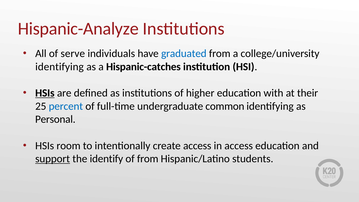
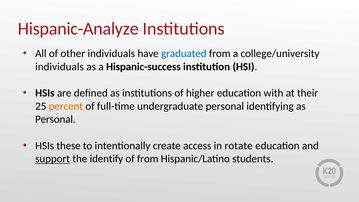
serve: serve -> other (73, 54)
identifying: identifying -> individuals (60, 67)
Hispanic-catches: Hispanic-catches -> Hispanic-success (143, 67)
HSIs underline: present -> none (45, 93)
percent colour: blue -> orange (66, 106)
undergraduate common: common -> personal (225, 106)
room: room -> these (69, 146)
in access: access -> rotate (239, 146)
